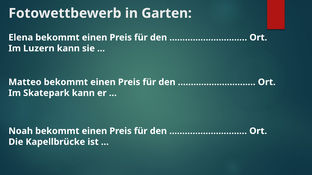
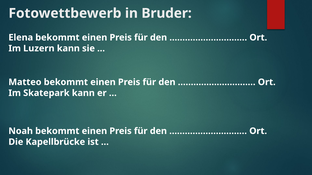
Garten: Garten -> Bruder (167, 13)
